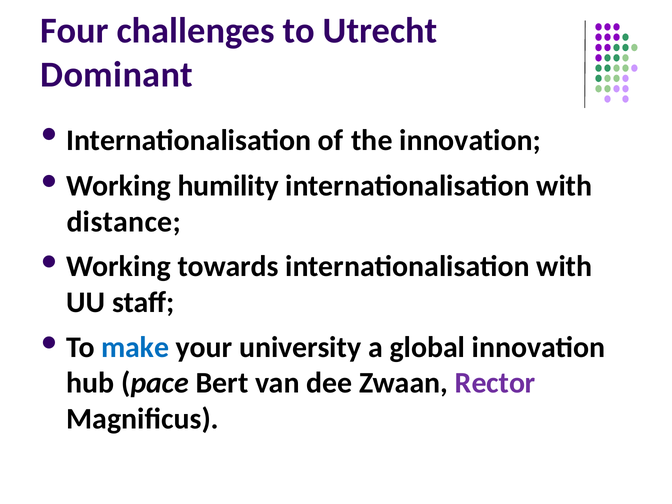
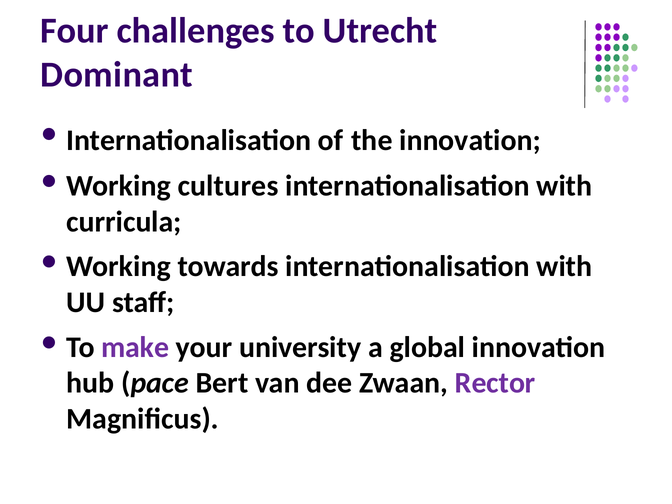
humility: humility -> cultures (228, 186)
distance: distance -> curricula (124, 222)
make colour: blue -> purple (135, 347)
